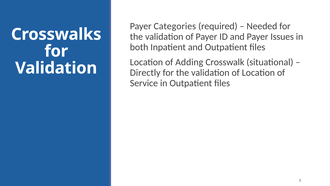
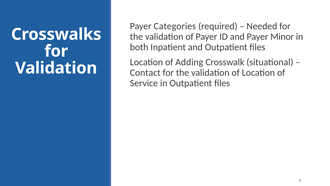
Issues: Issues -> Minor (282, 37)
Directly: Directly -> Contact (145, 73)
